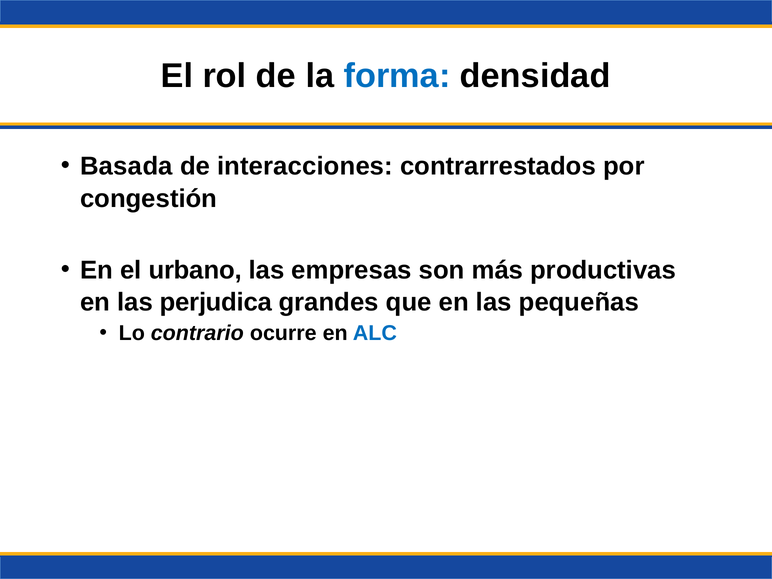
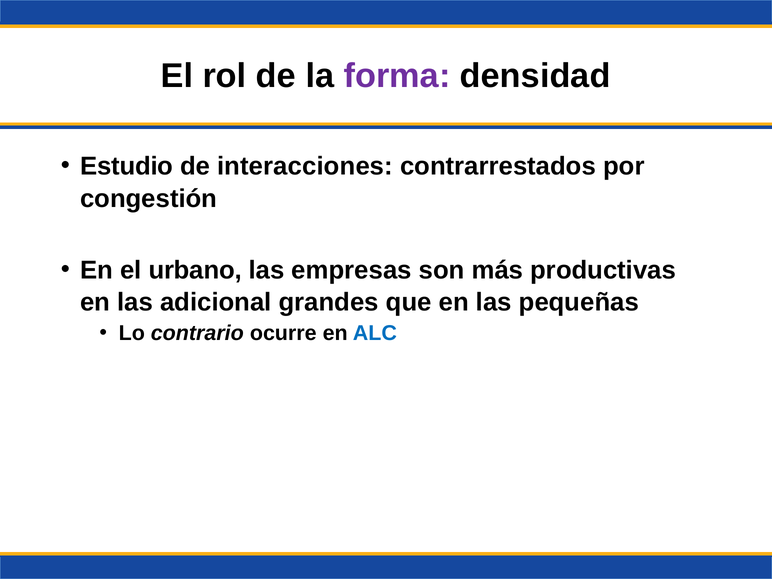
forma colour: blue -> purple (397, 76)
Basada: Basada -> Estudio (127, 166)
perjudica: perjudica -> adicional (216, 302)
